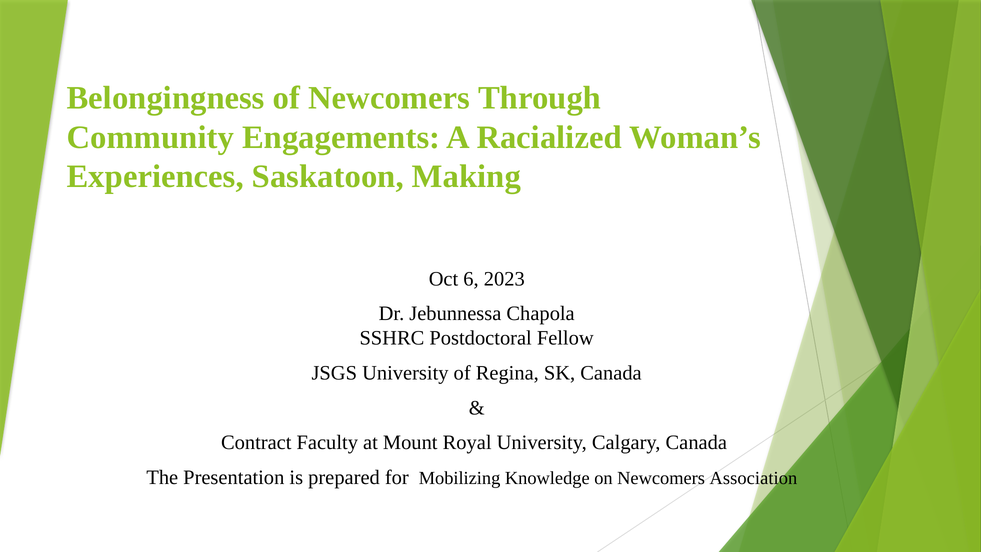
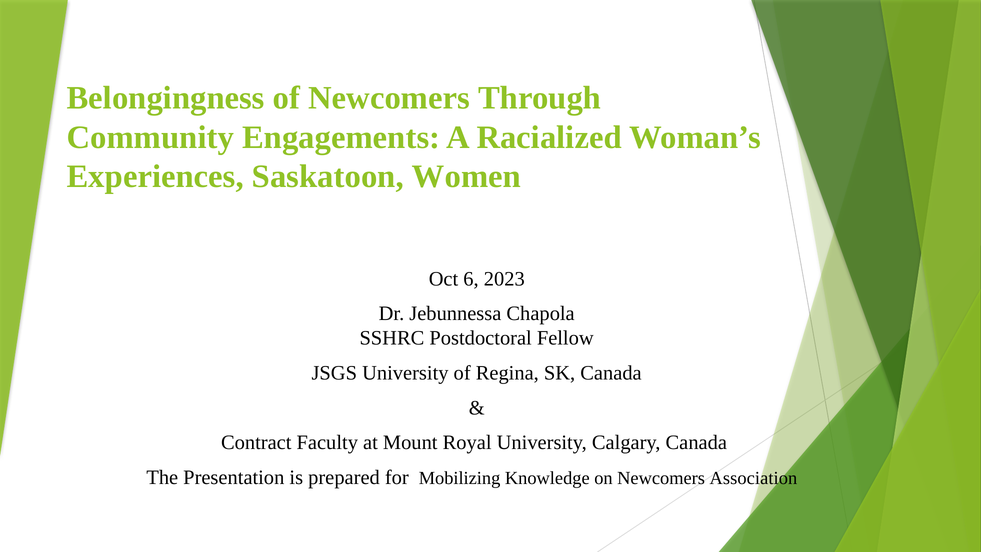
Making: Making -> Women (466, 177)
